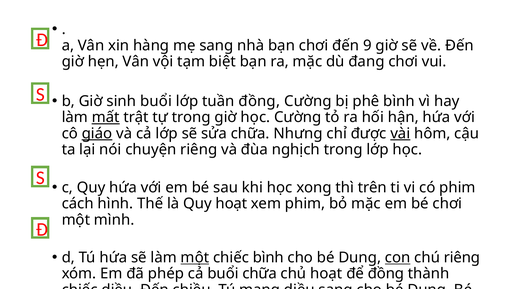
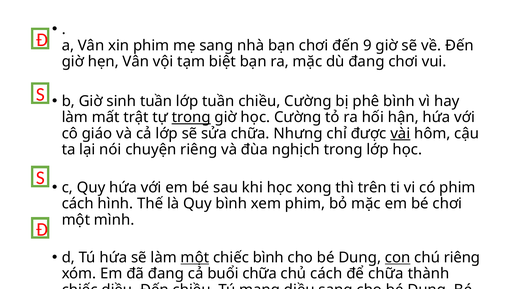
xin hàng: hàng -> phim (151, 45)
sinh buổi: buổi -> tuần (156, 101)
tuần đồng: đồng -> chiều (259, 101)
mất underline: present -> none (106, 117)
trong underline: none -> present (191, 117)
giáo underline: present -> none (97, 134)
Quy hoạt: hoạt -> bình (231, 204)
đã phép: phép -> đang (166, 274)
chủ hoạt: hoạt -> cách (326, 274)
để đồng: đồng -> chữa (386, 274)
